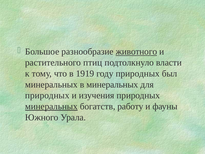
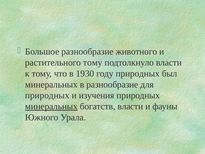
животного underline: present -> none (136, 52)
растительного птиц: птиц -> тому (93, 62)
1919: 1919 -> 1930 (85, 73)
в минеральных: минеральных -> разнообразие (112, 84)
богатств работу: работу -> власти (130, 106)
